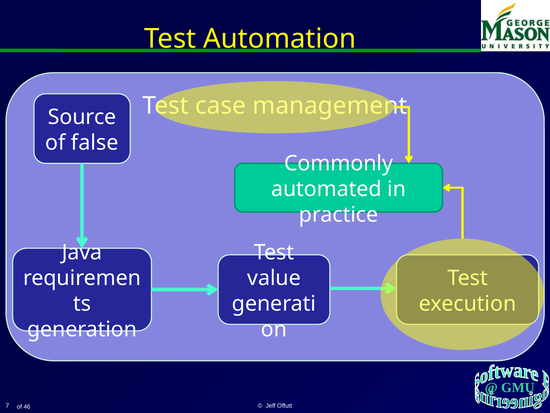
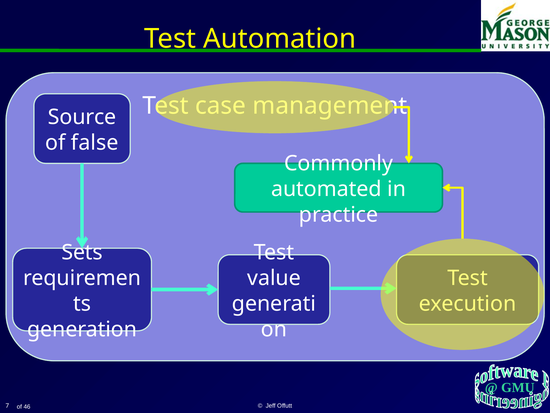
Java: Java -> Sets (82, 252)
